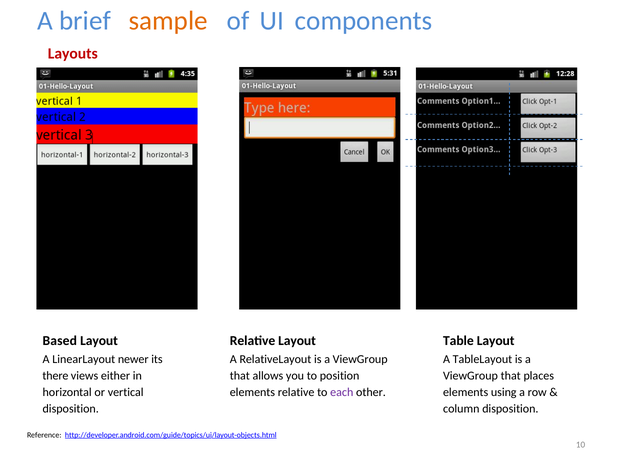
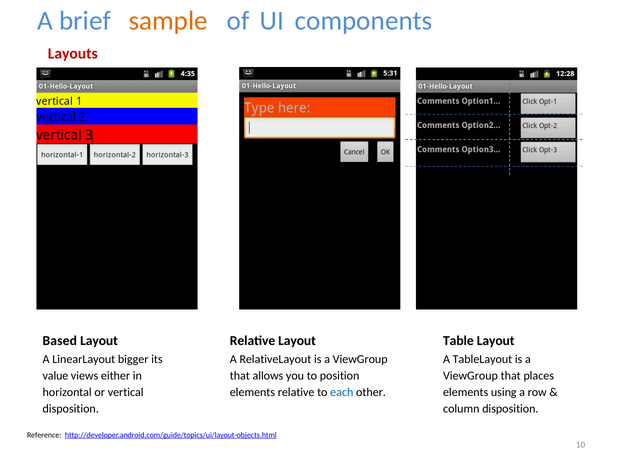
newer: newer -> bigger (133, 359)
there: there -> value (55, 376)
each colour: purple -> blue (342, 392)
